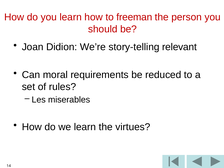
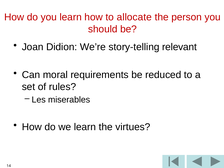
freeman: freeman -> allocate (134, 17)
